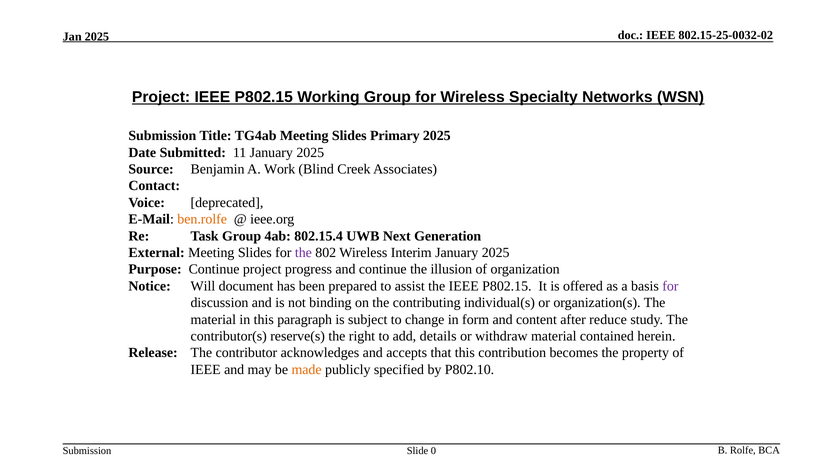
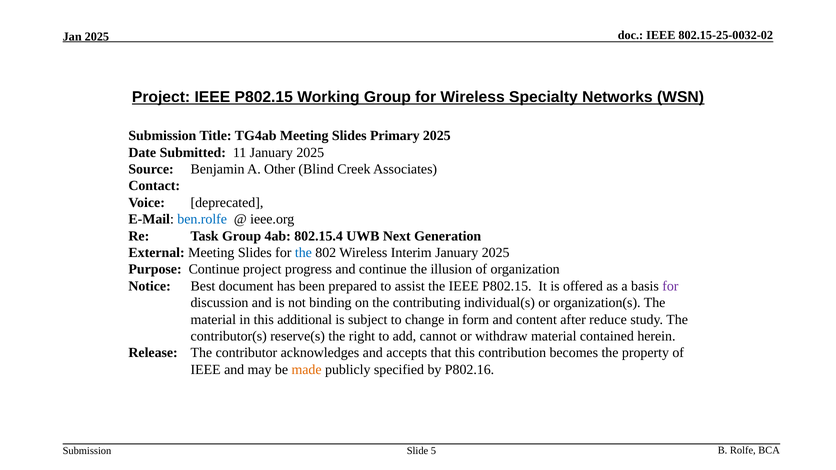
Work: Work -> Other (280, 169)
ben.rolfe colour: orange -> blue (202, 219)
the colour: purple -> blue (303, 253)
Will: Will -> Best (203, 286)
paragraph: paragraph -> additional (305, 320)
details: details -> cannot (438, 336)
P802.10: P802.10 -> P802.16 (470, 370)
0: 0 -> 5 (433, 451)
